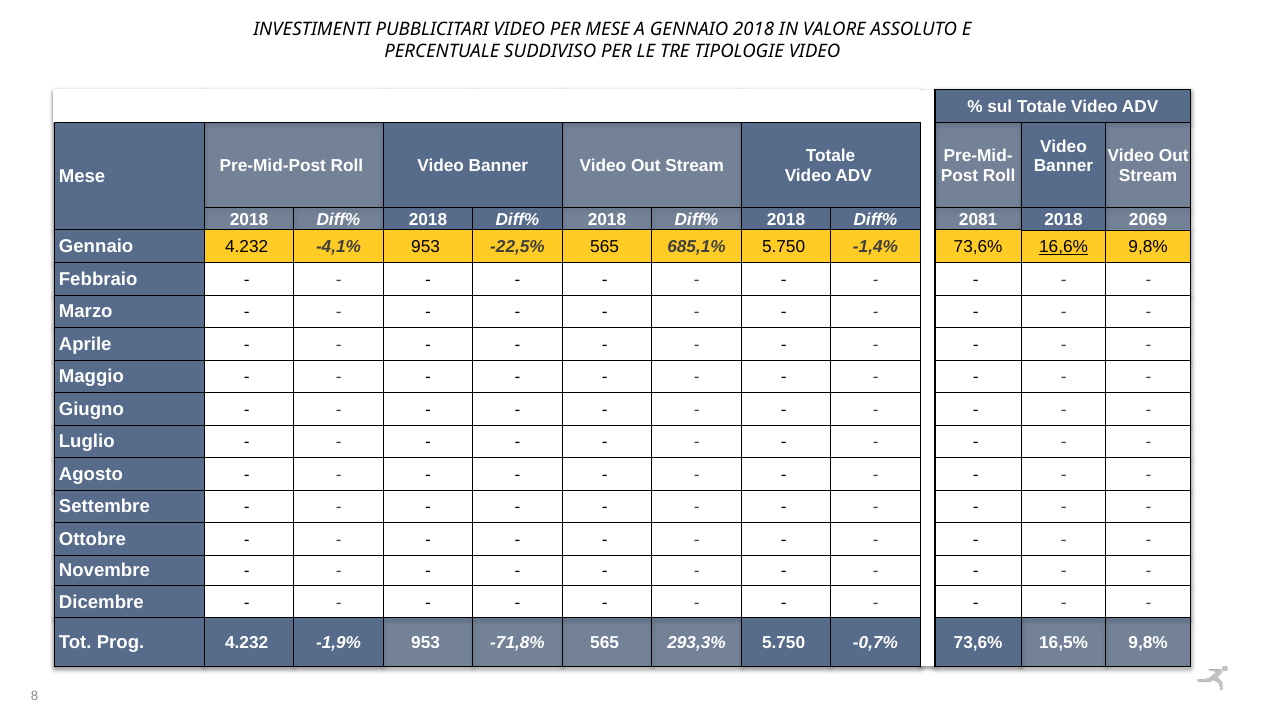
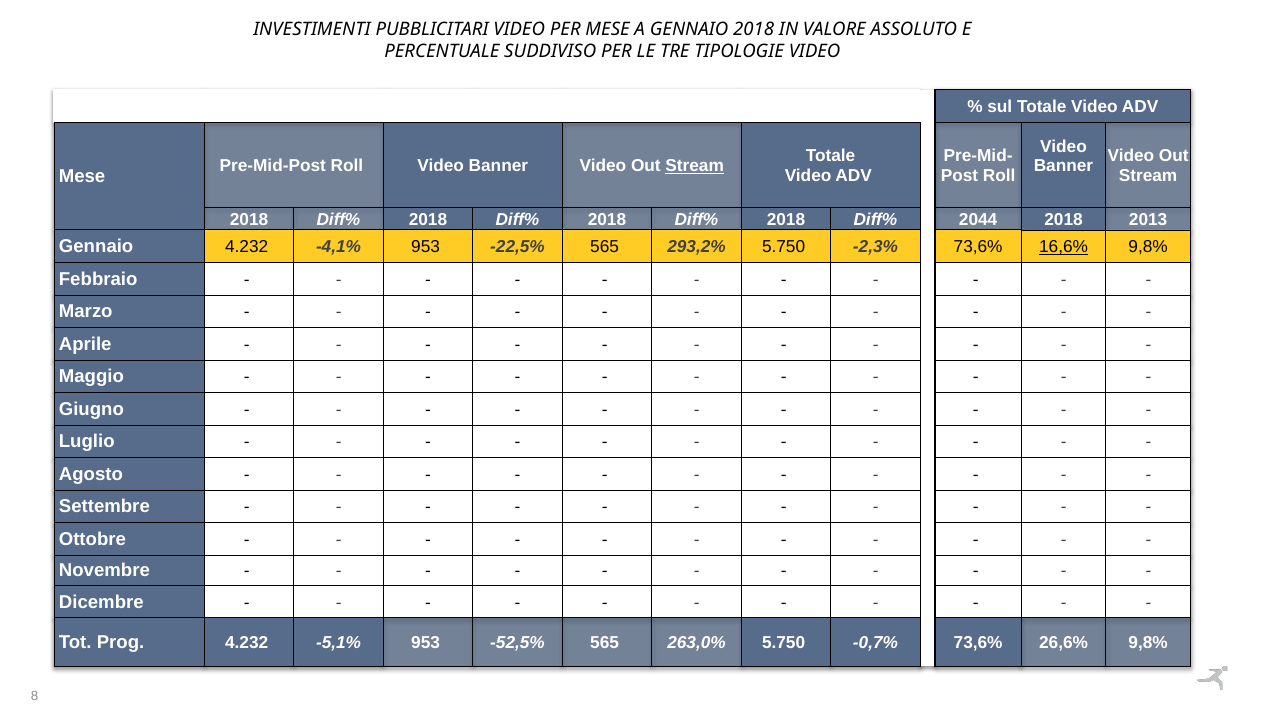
Stream underline: none -> present (695, 166)
2081: 2081 -> 2044 (978, 220)
2069: 2069 -> 2013 (1148, 220)
685,1%: 685,1% -> 293,2% (697, 247)
-1,4%: -1,4% -> -2,3% (875, 247)
-1,9%: -1,9% -> -5,1% (339, 643)
-71,8%: -71,8% -> -52,5% (518, 643)
293,3%: 293,3% -> 263,0% (697, 643)
16,5%: 16,5% -> 26,6% (1064, 643)
